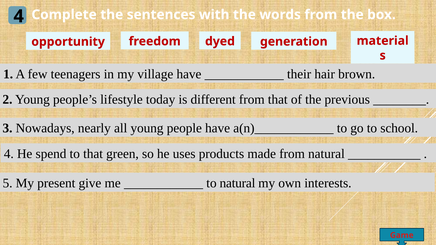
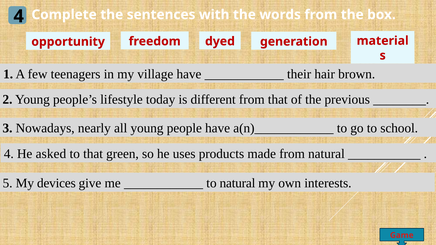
spend: spend -> asked (51, 154)
present: present -> devices (56, 183)
